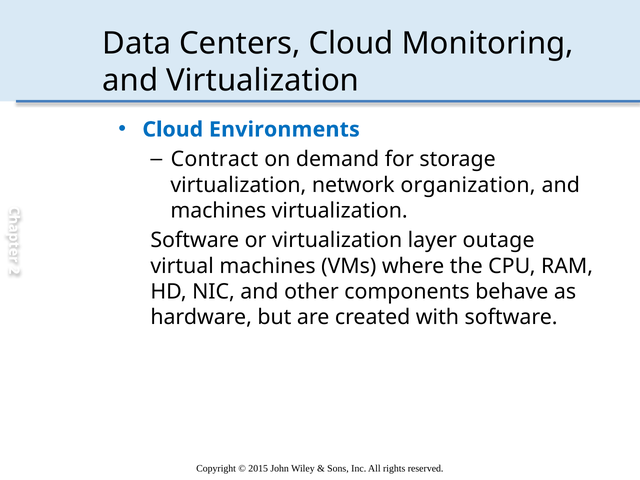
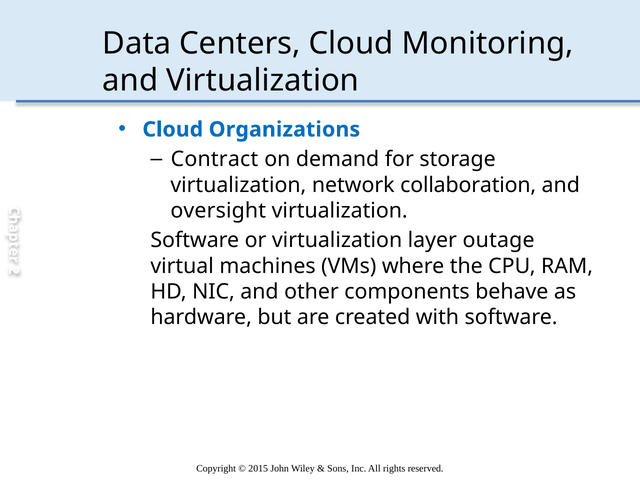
Environments: Environments -> Organizations (284, 129)
organization: organization -> collaboration (468, 185)
machines: machines -> oversight (218, 211)
